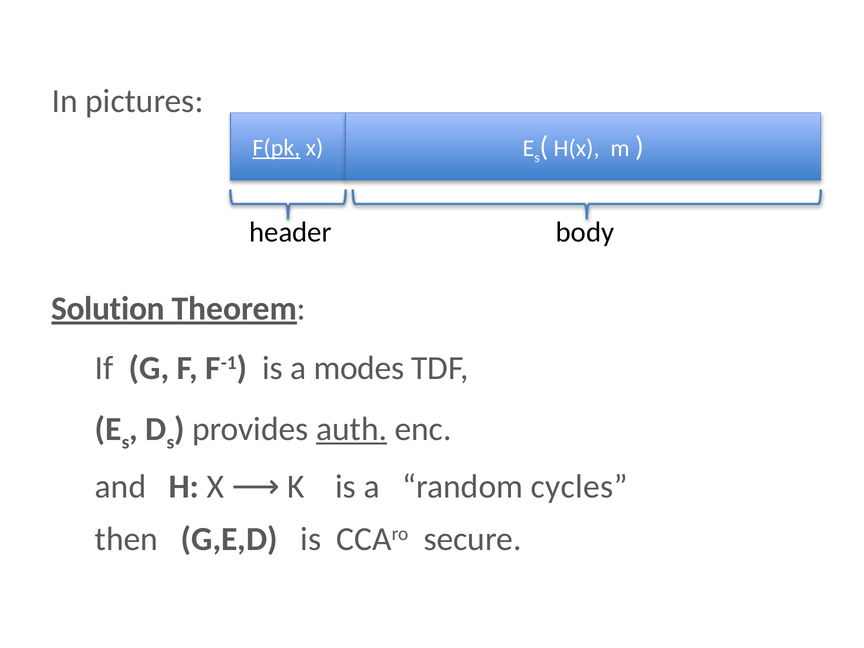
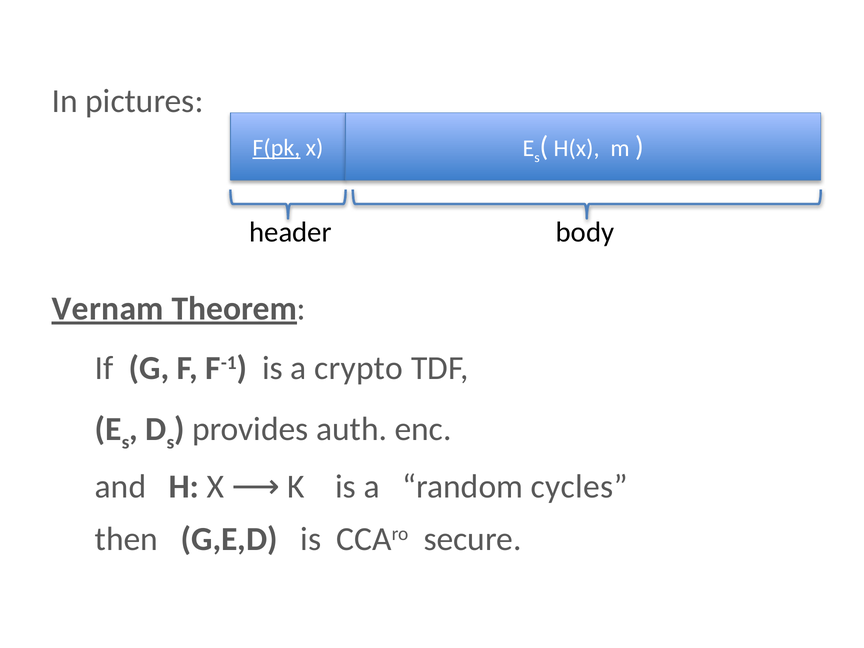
Solution: Solution -> Vernam (108, 308)
modes: modes -> crypto (359, 368)
auth underline: present -> none (352, 429)
